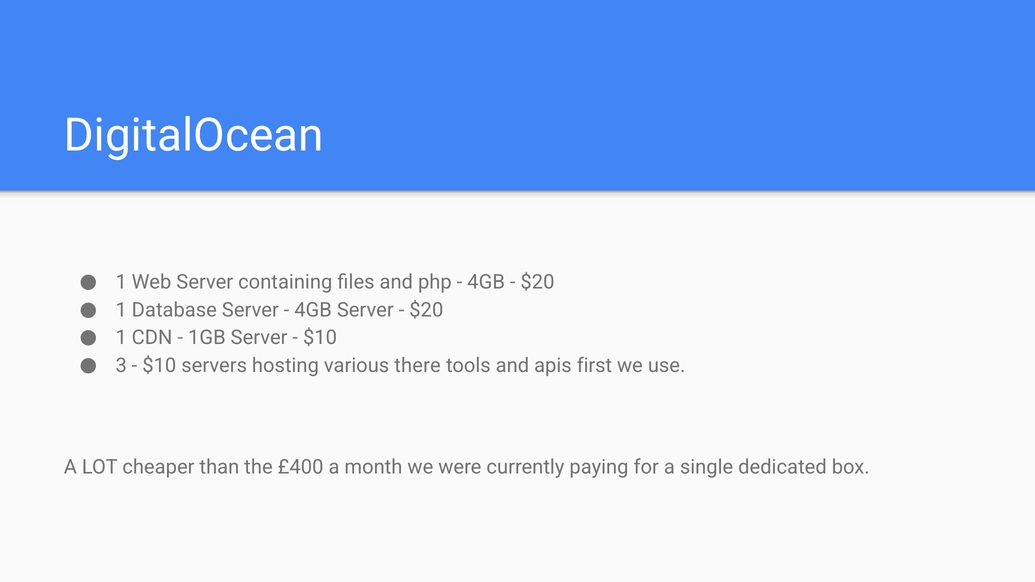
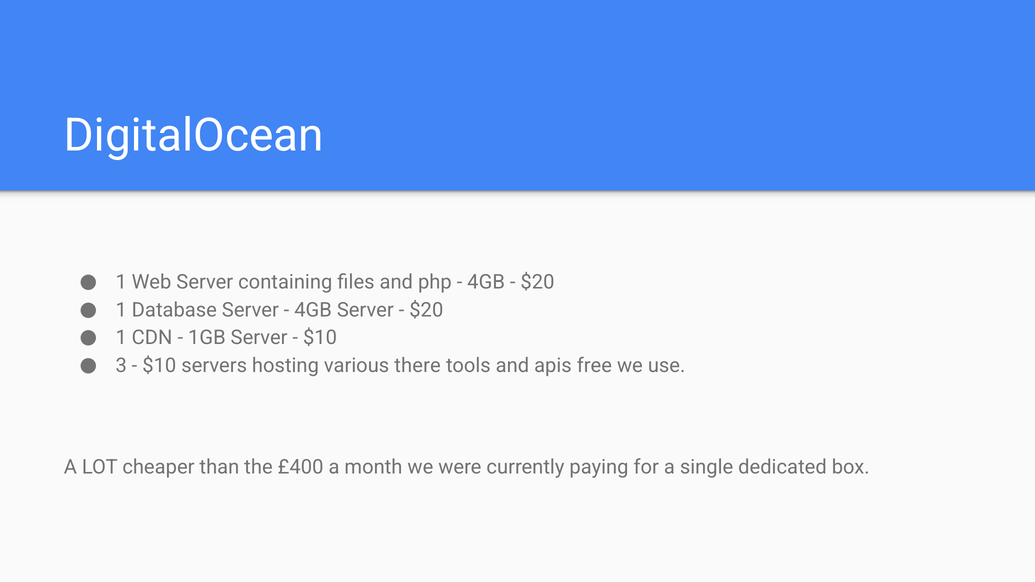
first: first -> free (594, 366)
